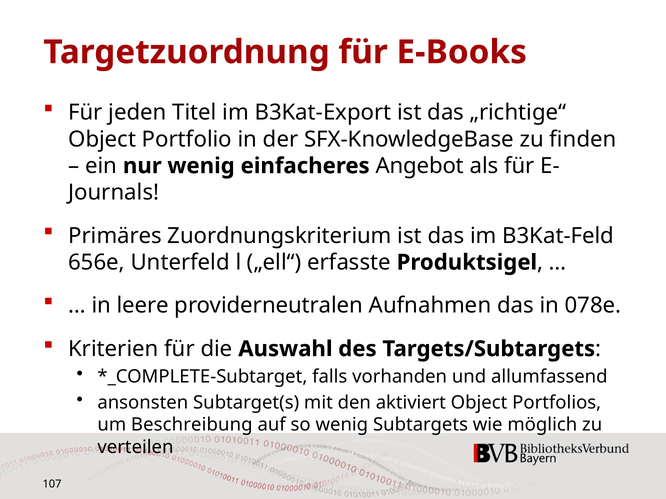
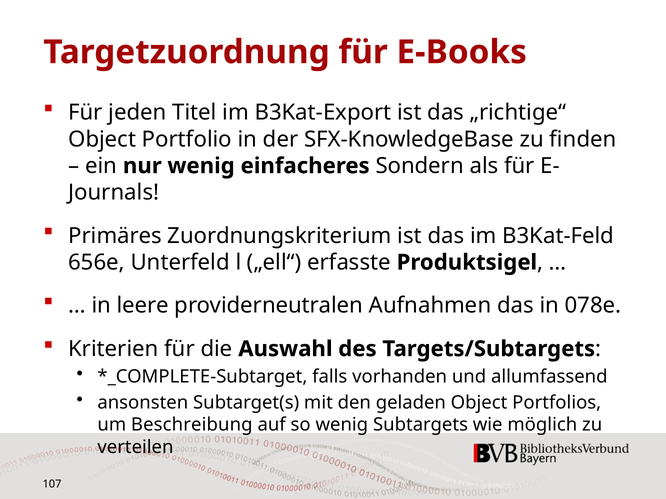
Angebot: Angebot -> Sondern (420, 166)
aktiviert: aktiviert -> geladen (411, 403)
